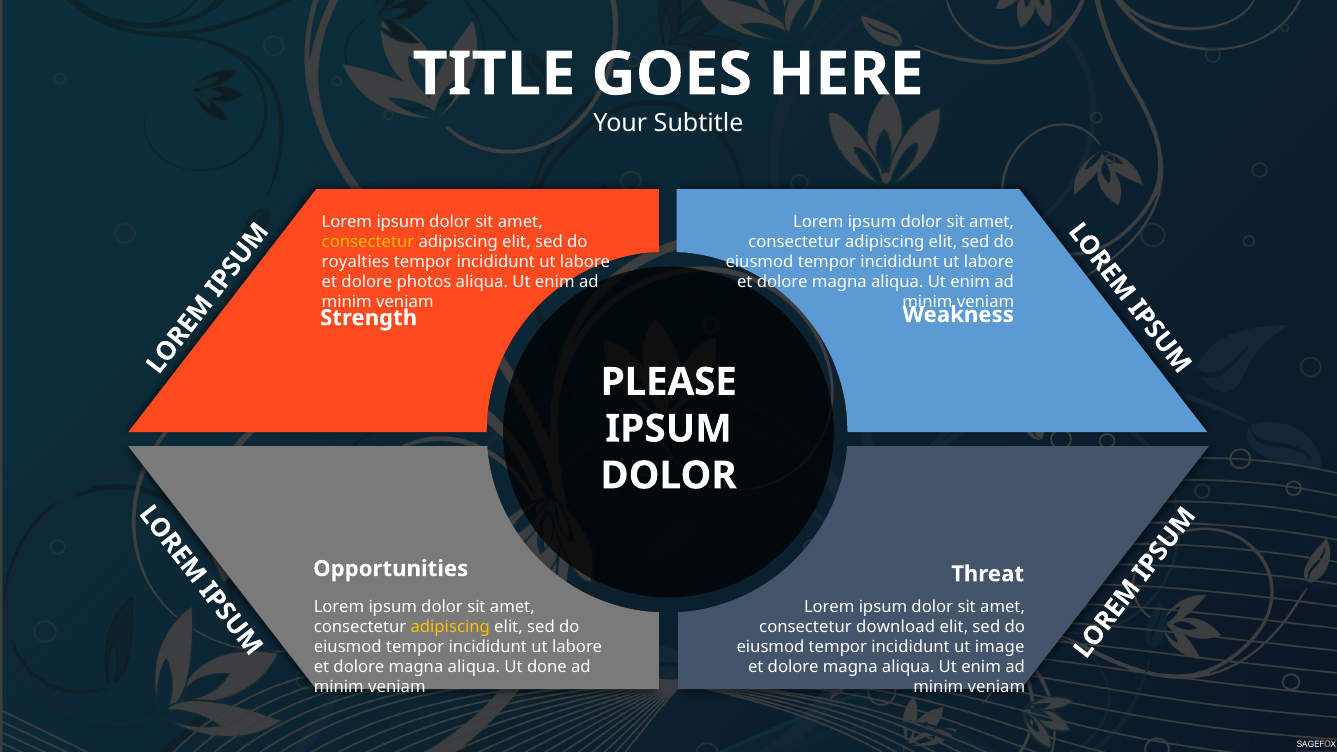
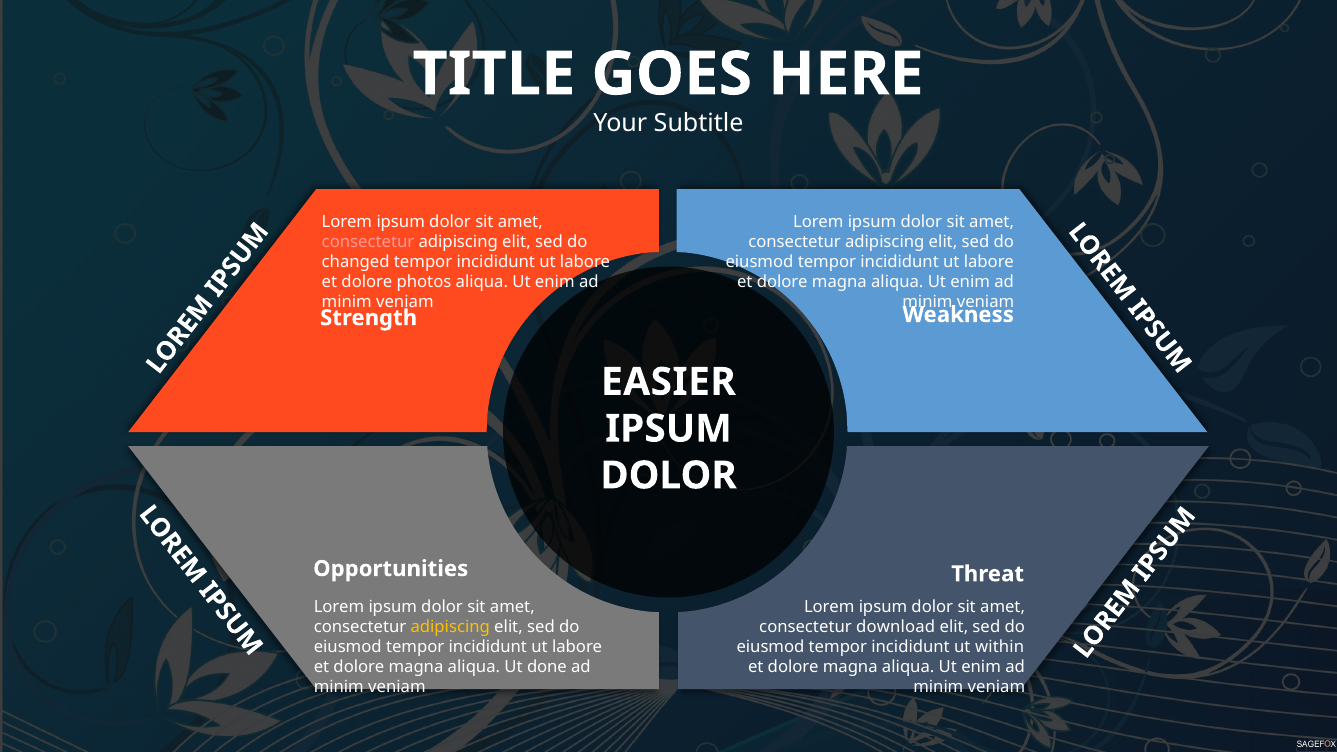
consectetur colour: yellow -> pink (368, 242)
royalties: royalties -> changed (356, 262)
PLEASE: PLEASE -> EASIER (668, 382)
image: image -> within (1000, 647)
